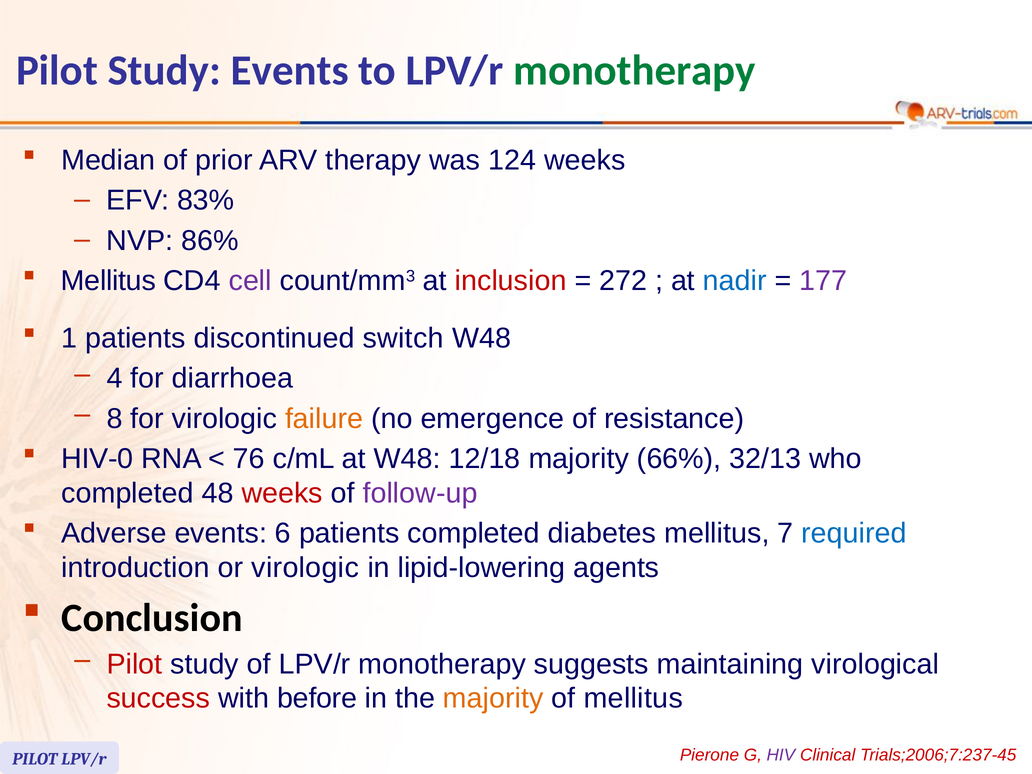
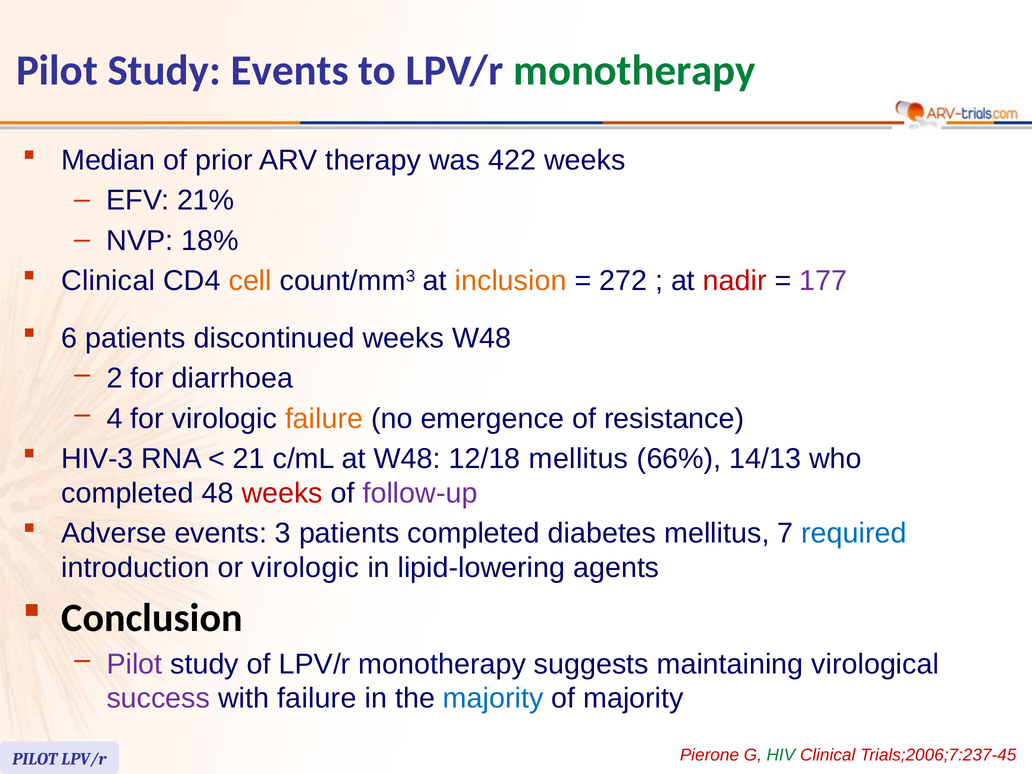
124: 124 -> 422 (512, 160)
83%: 83% -> 21% (206, 200)
86%: 86% -> 18% (210, 241)
Mellitus: Mellitus -> Clinical (108, 281)
cell colour: purple -> orange (250, 281)
inclusion colour: red -> orange (511, 281)
nadir colour: blue -> red (735, 281)
1: 1 -> 6 (69, 338)
discontinued switch: switch -> weeks (403, 338)
4: 4 -> 2 (115, 378)
8: 8 -> 4 (115, 419)
HIV-0: HIV-0 -> HIV-3 (97, 459)
76: 76 -> 21 (249, 459)
12/18 majority: majority -> mellitus (579, 459)
32/13: 32/13 -> 14/13 (765, 459)
6: 6 -> 3 (283, 533)
Pilot colour: red -> purple (134, 664)
success colour: red -> purple (158, 698)
with before: before -> failure (317, 698)
majority colour: orange -> blue (493, 698)
of mellitus: mellitus -> majority (633, 698)
HIV colour: purple -> green (781, 755)
